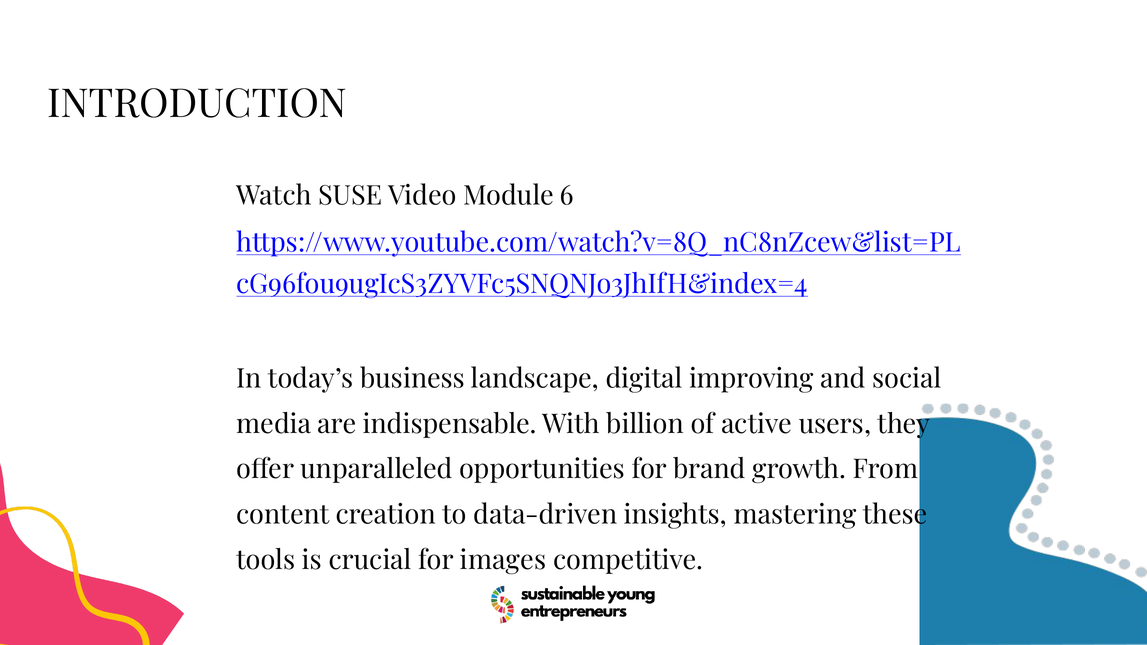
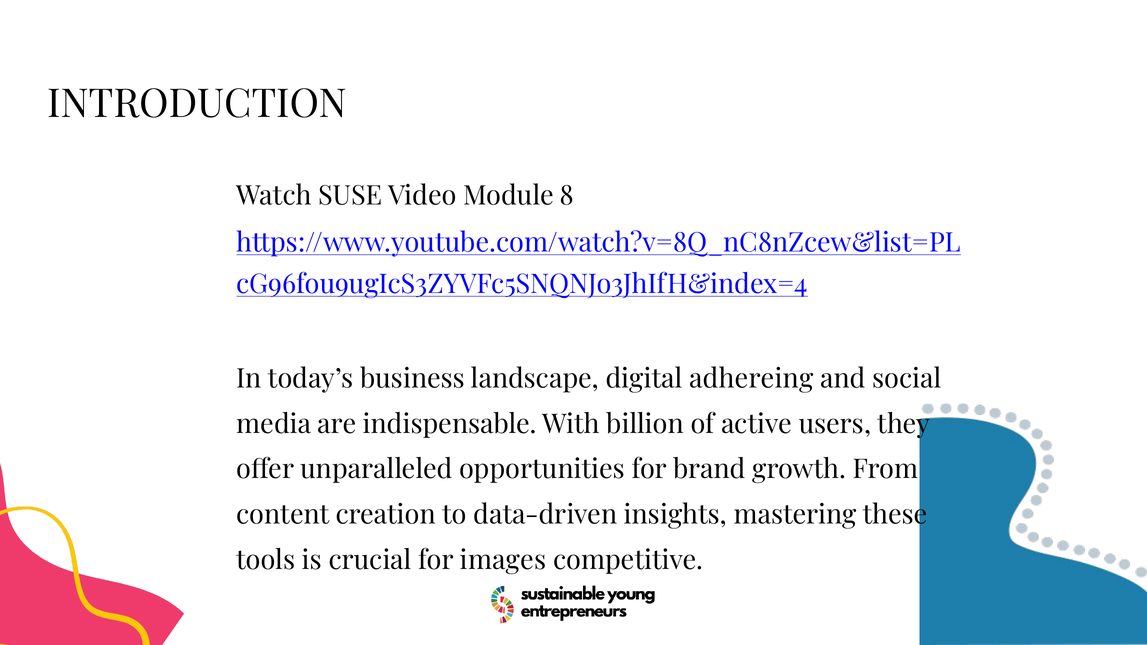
6: 6 -> 8 (567, 196)
improving: improving -> adhereing (751, 379)
